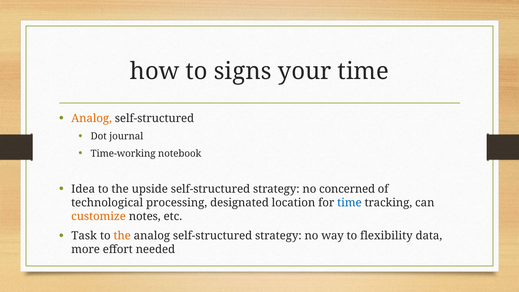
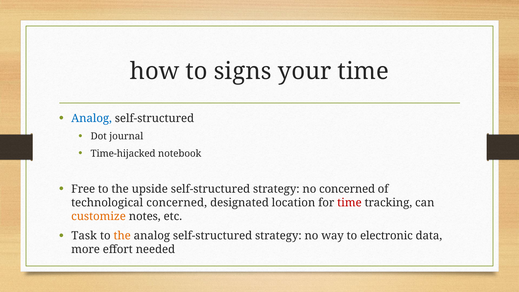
Analog colour: orange -> blue (92, 118)
Time-working: Time-working -> Time-hijacked (123, 153)
Idea: Idea -> Free (83, 189)
technological processing: processing -> concerned (177, 203)
time colour: blue -> red (349, 203)
flexibility: flexibility -> electronic (386, 236)
